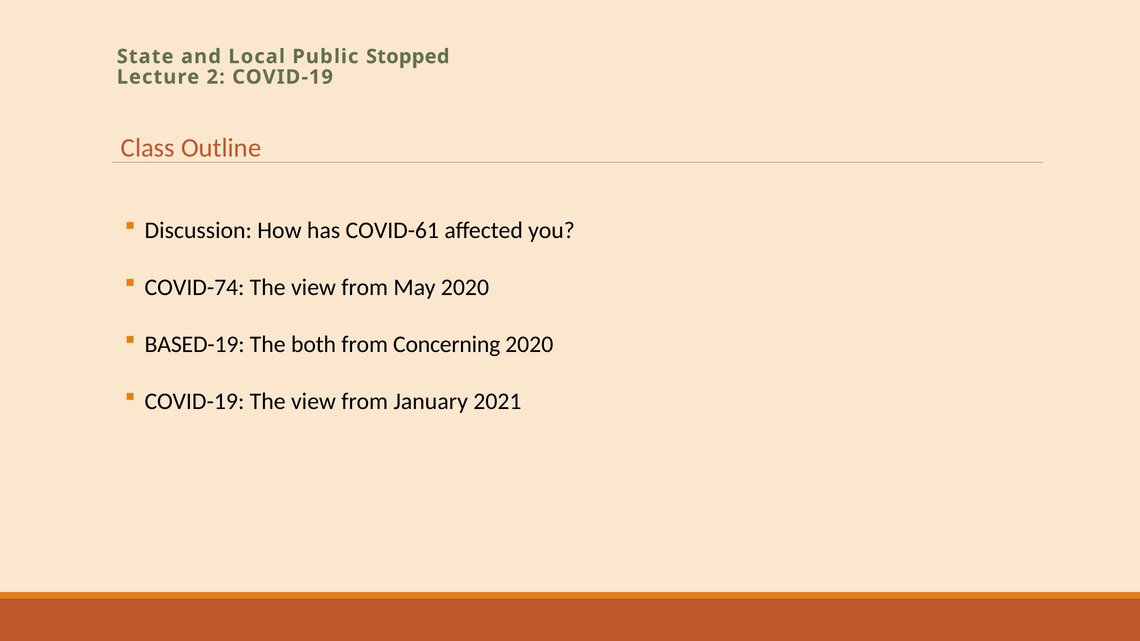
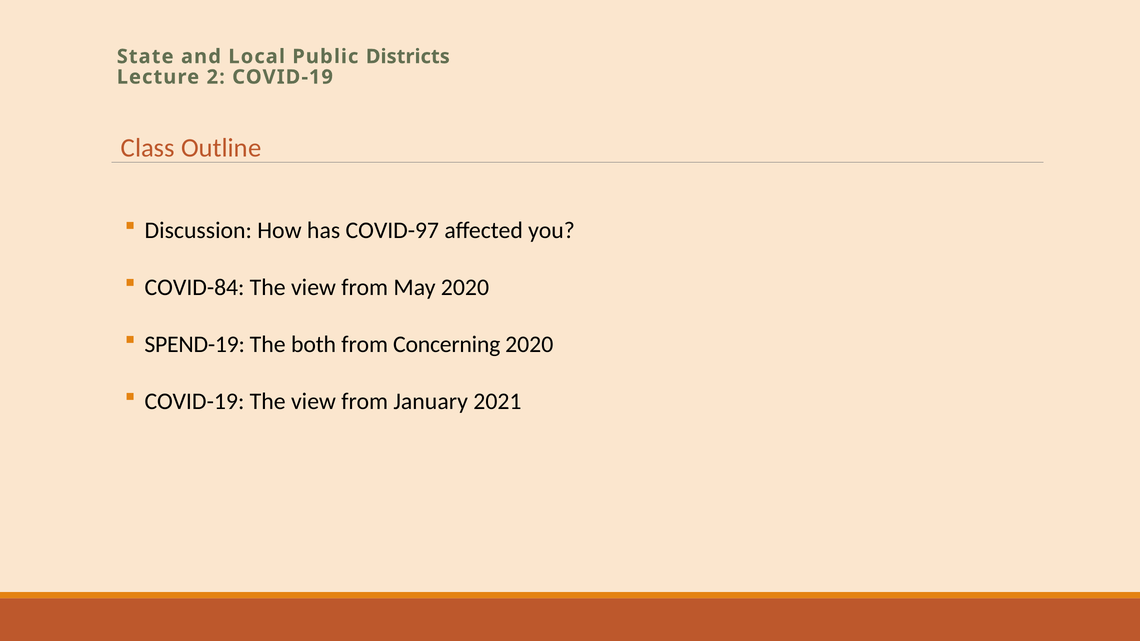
Stopped: Stopped -> Districts (408, 57)
COVID-61: COVID-61 -> COVID-97 (392, 230)
COVID-74: COVID-74 -> COVID-84 (195, 287)
BASED-19: BASED-19 -> SPEND-19 (195, 344)
